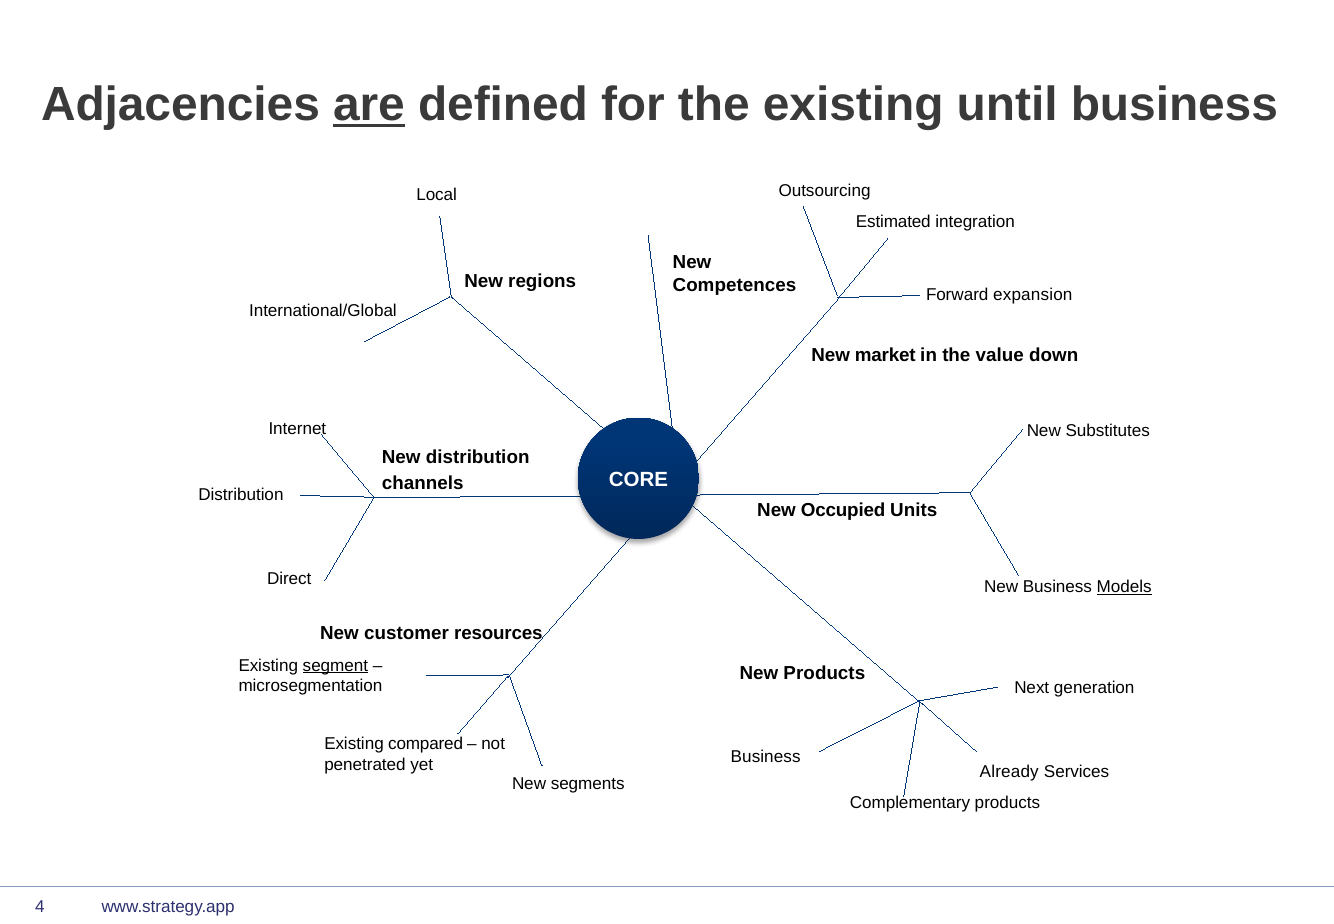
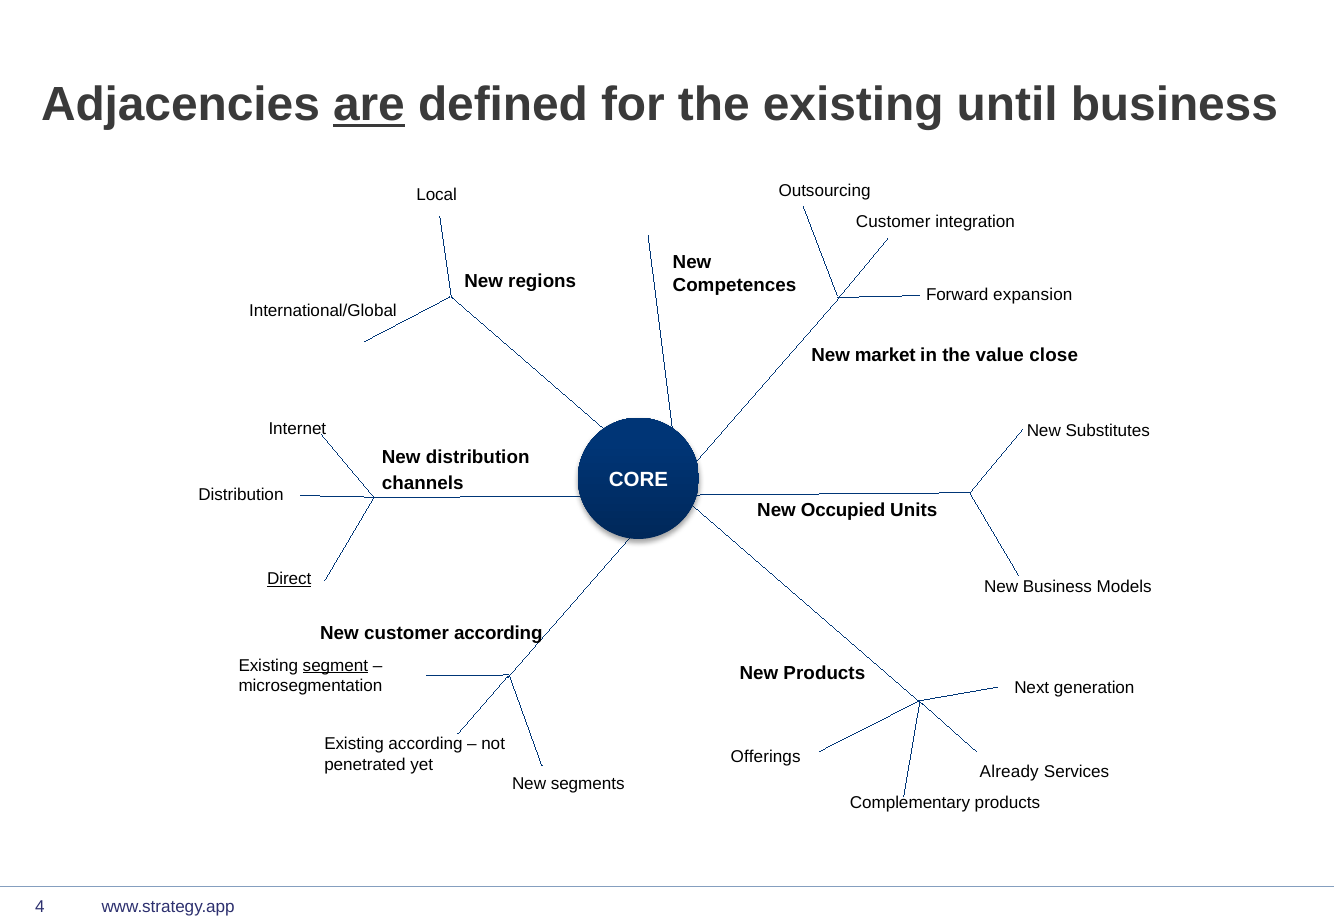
Estimated: Estimated -> Customer (893, 221)
down: down -> close (1054, 355)
Direct underline: none -> present (289, 578)
Models underline: present -> none (1124, 587)
customer resources: resources -> according (498, 633)
Existing compared: compared -> according (426, 744)
Business: Business -> Offerings (766, 756)
